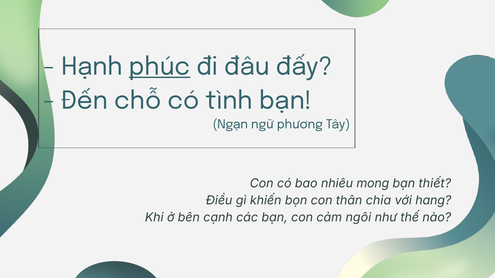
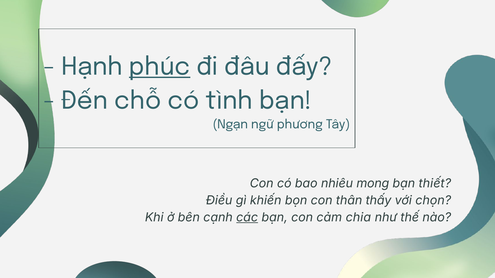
chia: chia -> thấy (379, 201)
hang: hang -> chọn (433, 201)
các underline: none -> present (247, 218)
ngôi: ngôi -> chia (358, 218)
